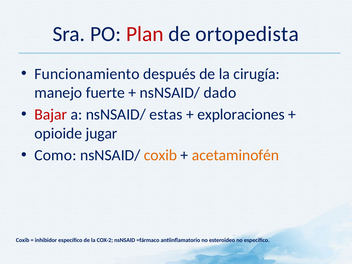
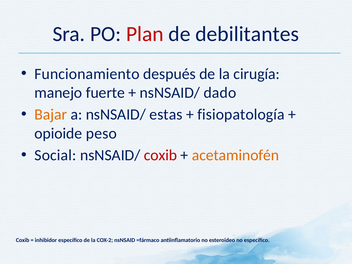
ortopedista: ortopedista -> debilitantes (247, 34)
Bajar colour: red -> orange (51, 115)
exploraciones: exploraciones -> fisiopatología (241, 115)
jugar: jugar -> peso (101, 133)
Como: Como -> Social (55, 155)
coxib colour: orange -> red (160, 155)
